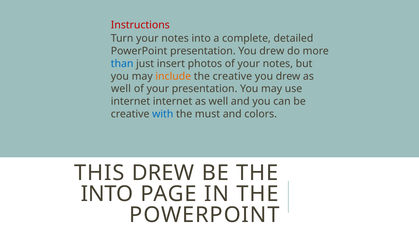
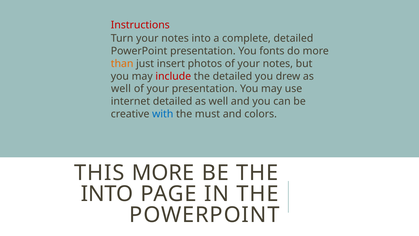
presentation You drew: drew -> fonts (272, 51)
than colour: blue -> orange (122, 64)
include colour: orange -> red (173, 76)
the creative: creative -> detailed (232, 76)
internet internet: internet -> detailed (173, 101)
THIS DREW: DREW -> MORE (163, 173)
